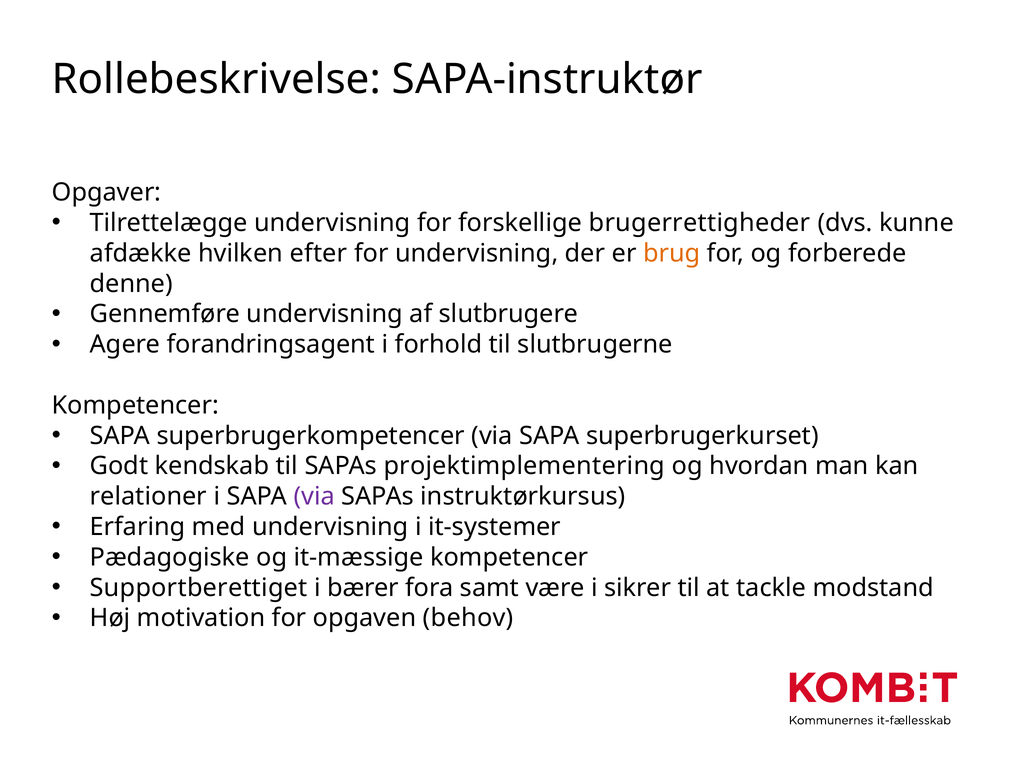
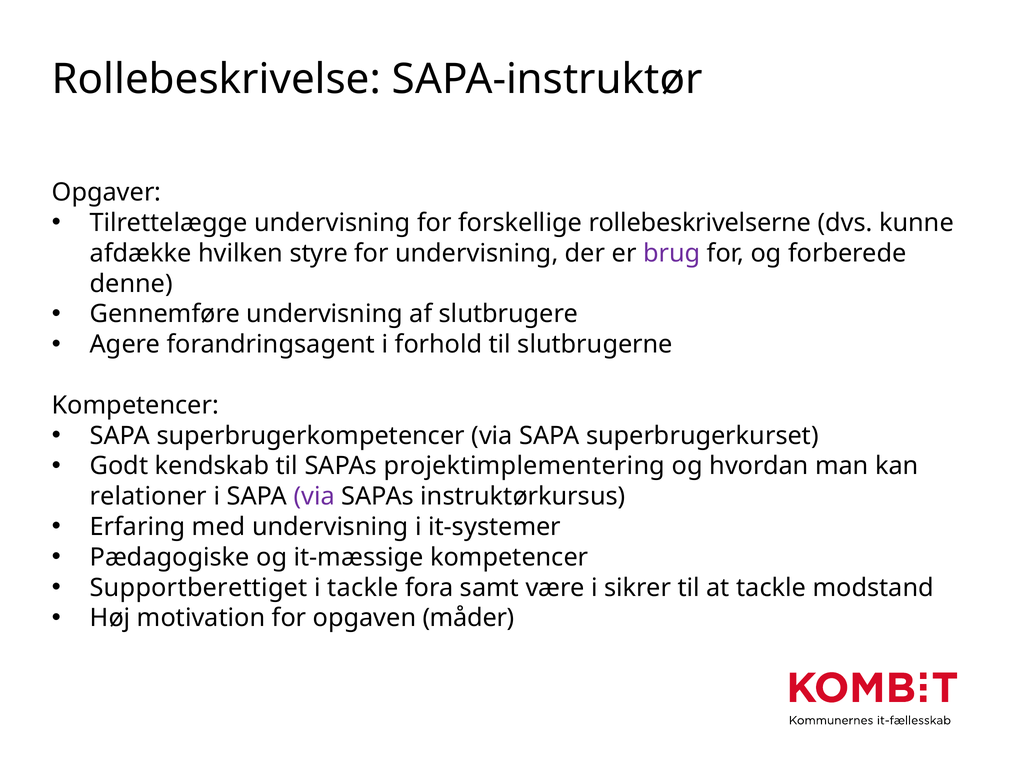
brugerrettigheder: brugerrettigheder -> rollebeskrivelserne (700, 223)
efter: efter -> styre (319, 253)
brug colour: orange -> purple (672, 253)
i bærer: bærer -> tackle (363, 588)
behov: behov -> måder (468, 618)
